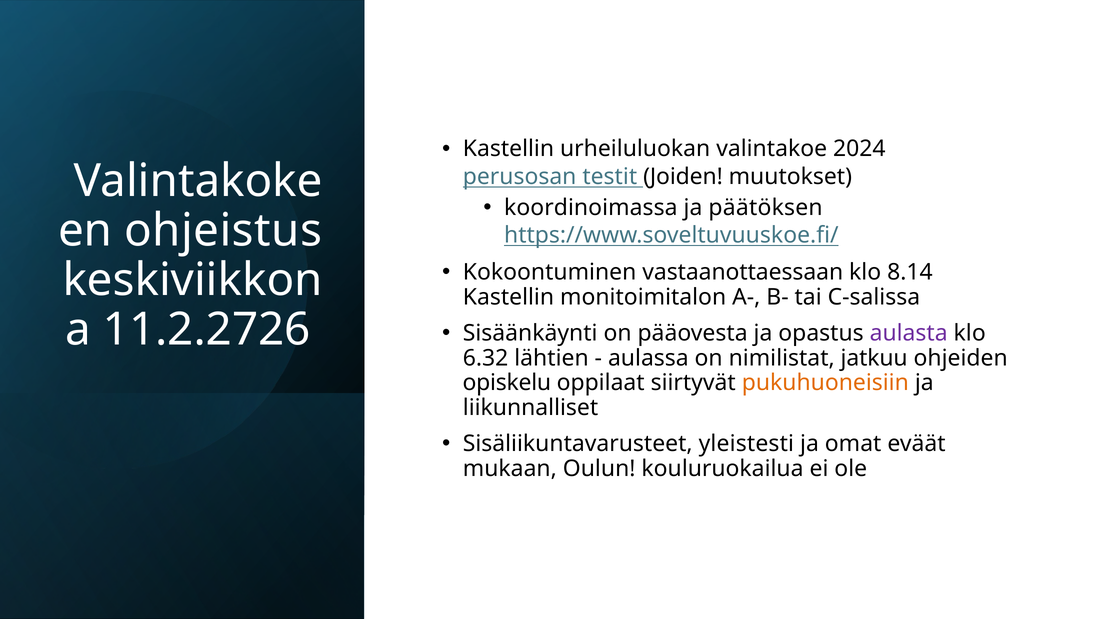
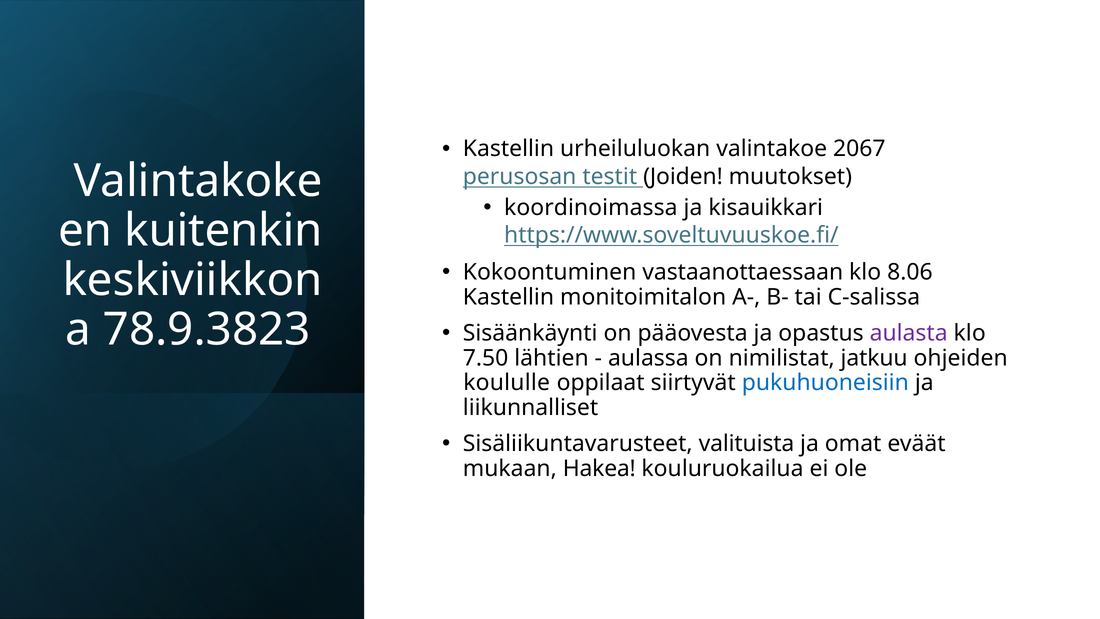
2024: 2024 -> 2067 (859, 149)
päätöksen: päätöksen -> kisauikkari (766, 208)
ohjeistus: ohjeistus -> kuitenkin (223, 230)
8.14: 8.14 -> 8.06 (910, 272)
11.2.2726: 11.2.2726 -> 78.9.3823 (207, 329)
6.32: 6.32 -> 7.50 (486, 358)
opiskelu: opiskelu -> koululle (507, 383)
pukuhuoneisiin colour: orange -> blue (825, 383)
yleistesti: yleistesti -> valituista (746, 444)
Oulun: Oulun -> Hakea (599, 468)
